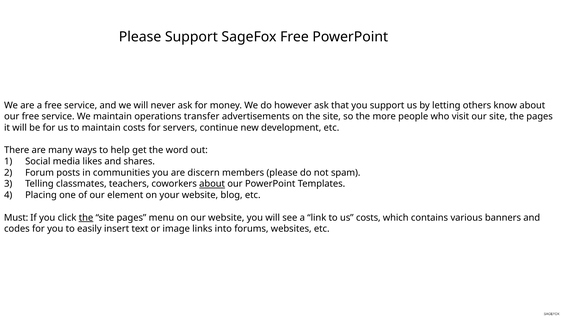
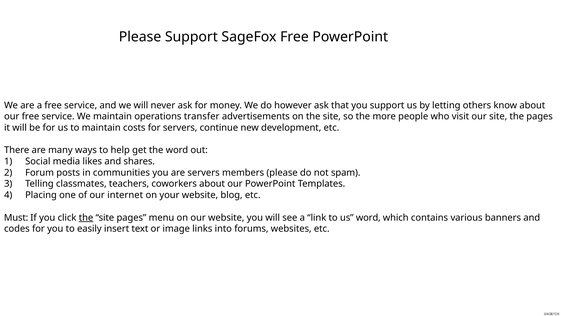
are discern: discern -> servers (204, 172)
about underline: present -> none (212, 184)
element: element -> internet (125, 195)
us costs: costs -> word (368, 217)
